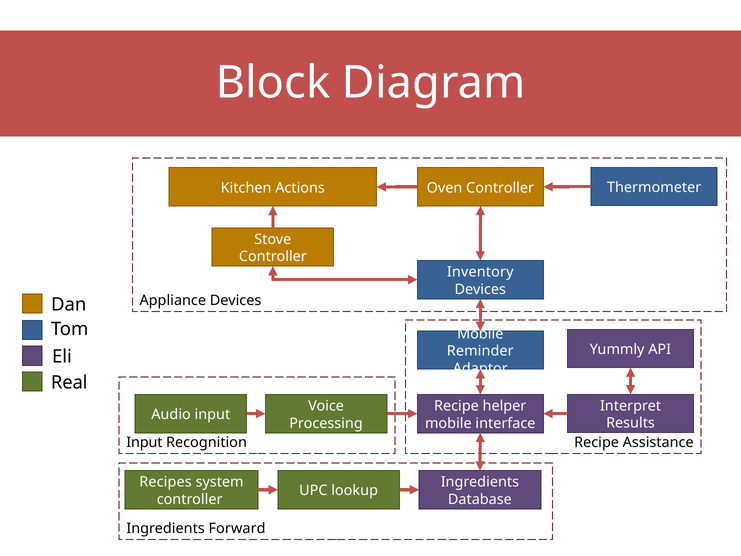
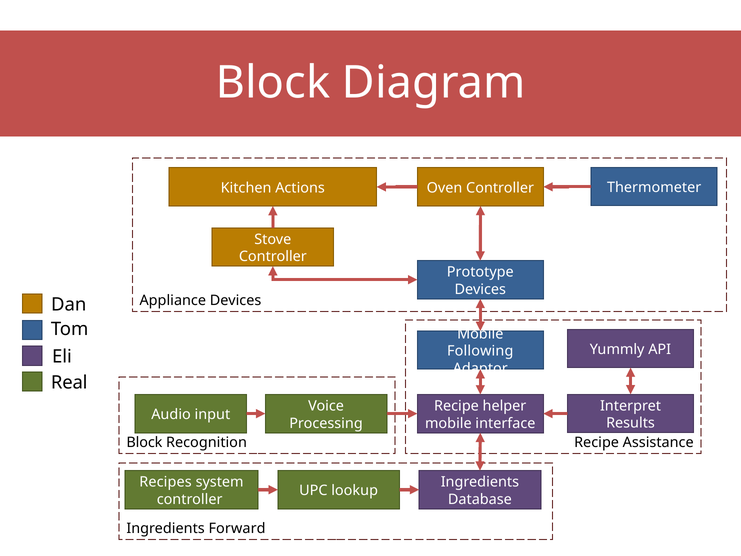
Inventory: Inventory -> Prototype (480, 272)
Reminder: Reminder -> Following (480, 351)
Input: Input -> Block (144, 442)
